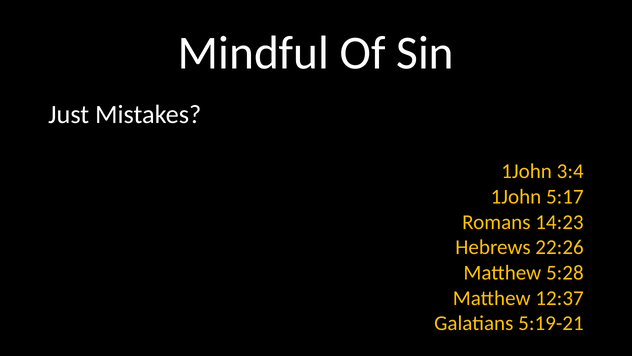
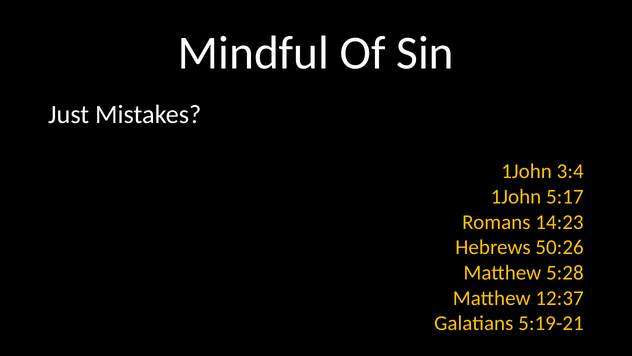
22:26: 22:26 -> 50:26 (560, 247)
